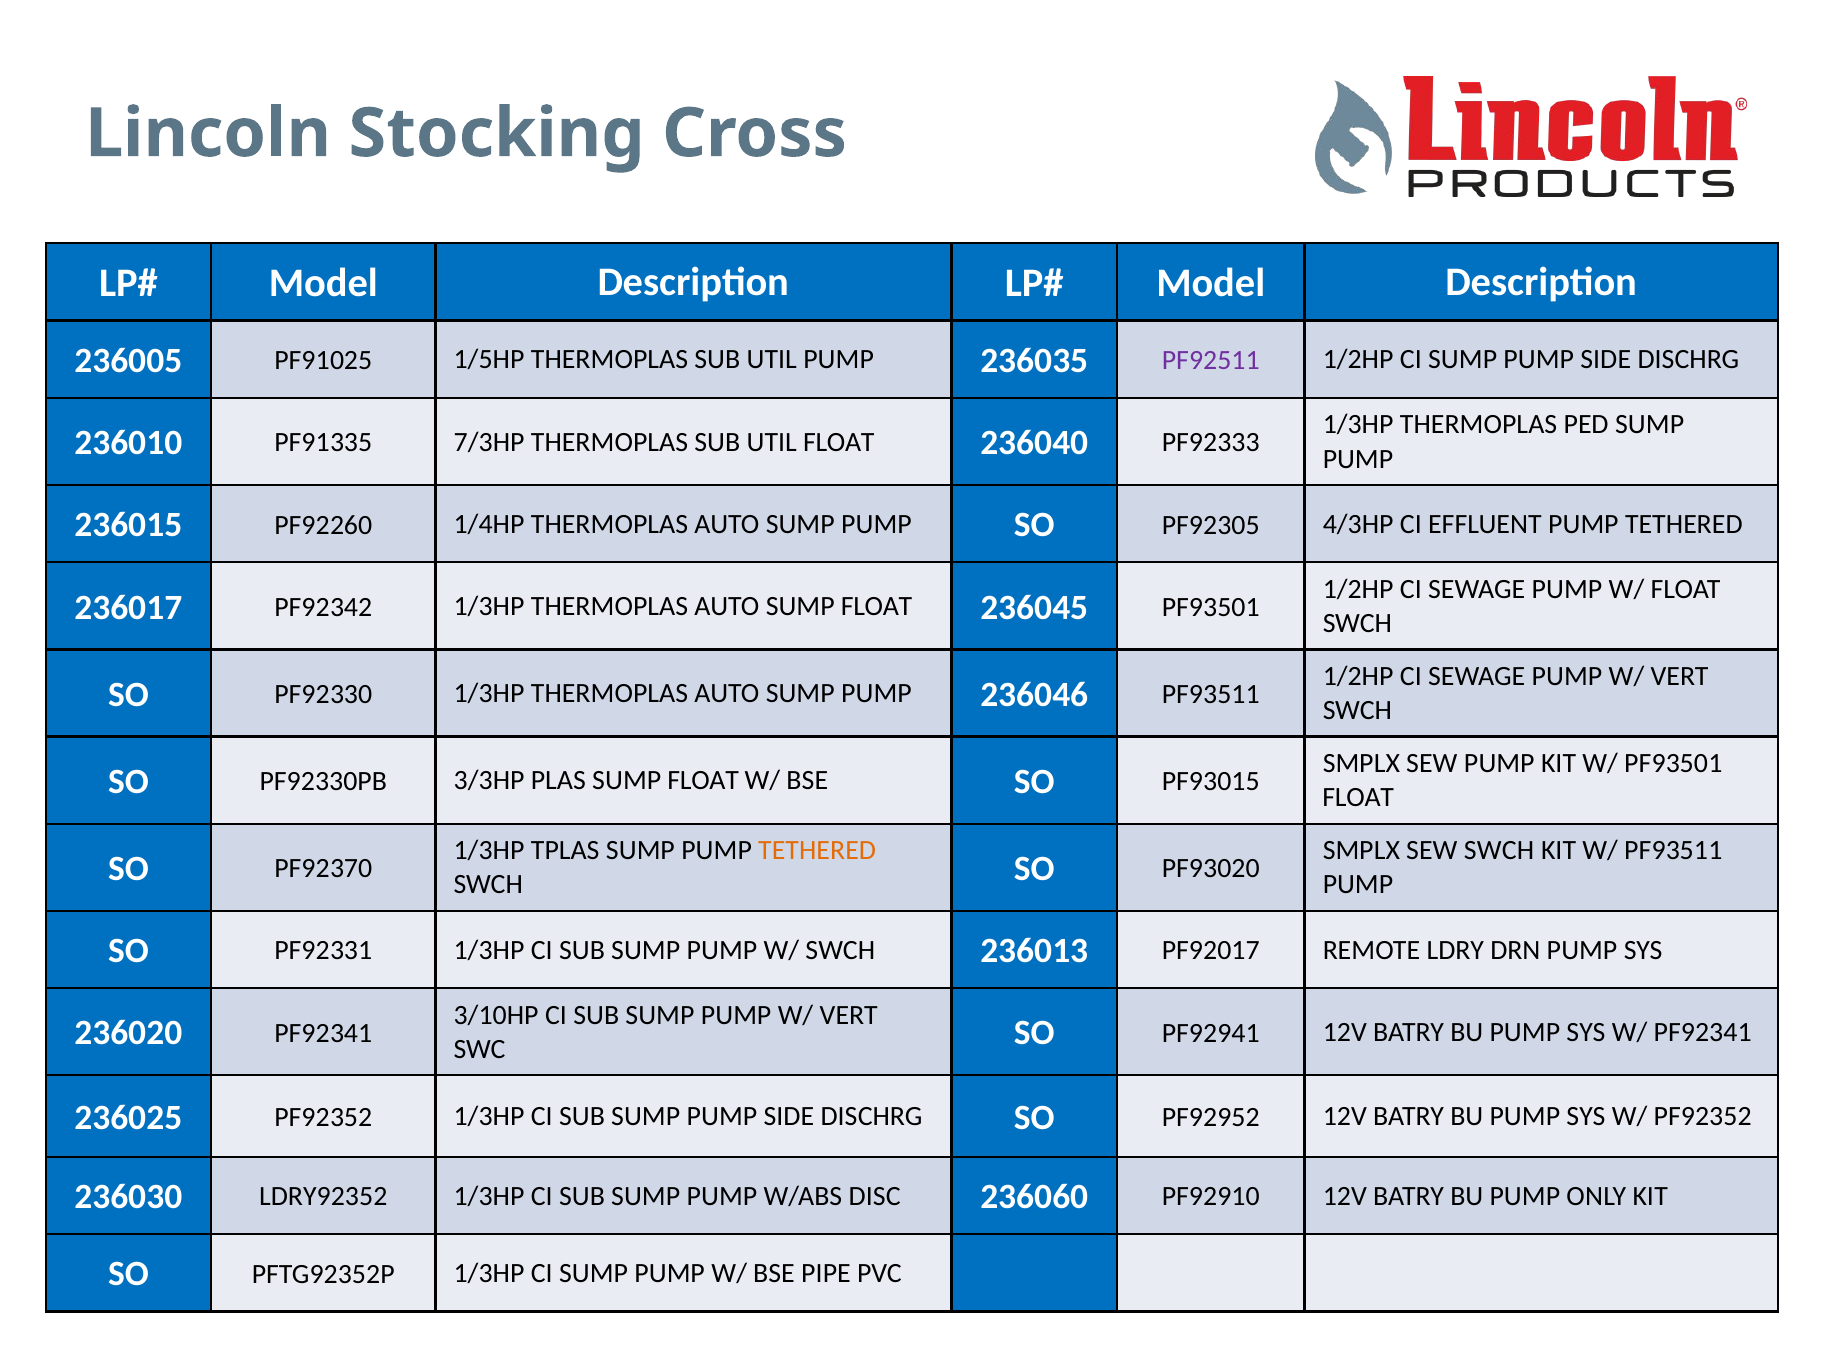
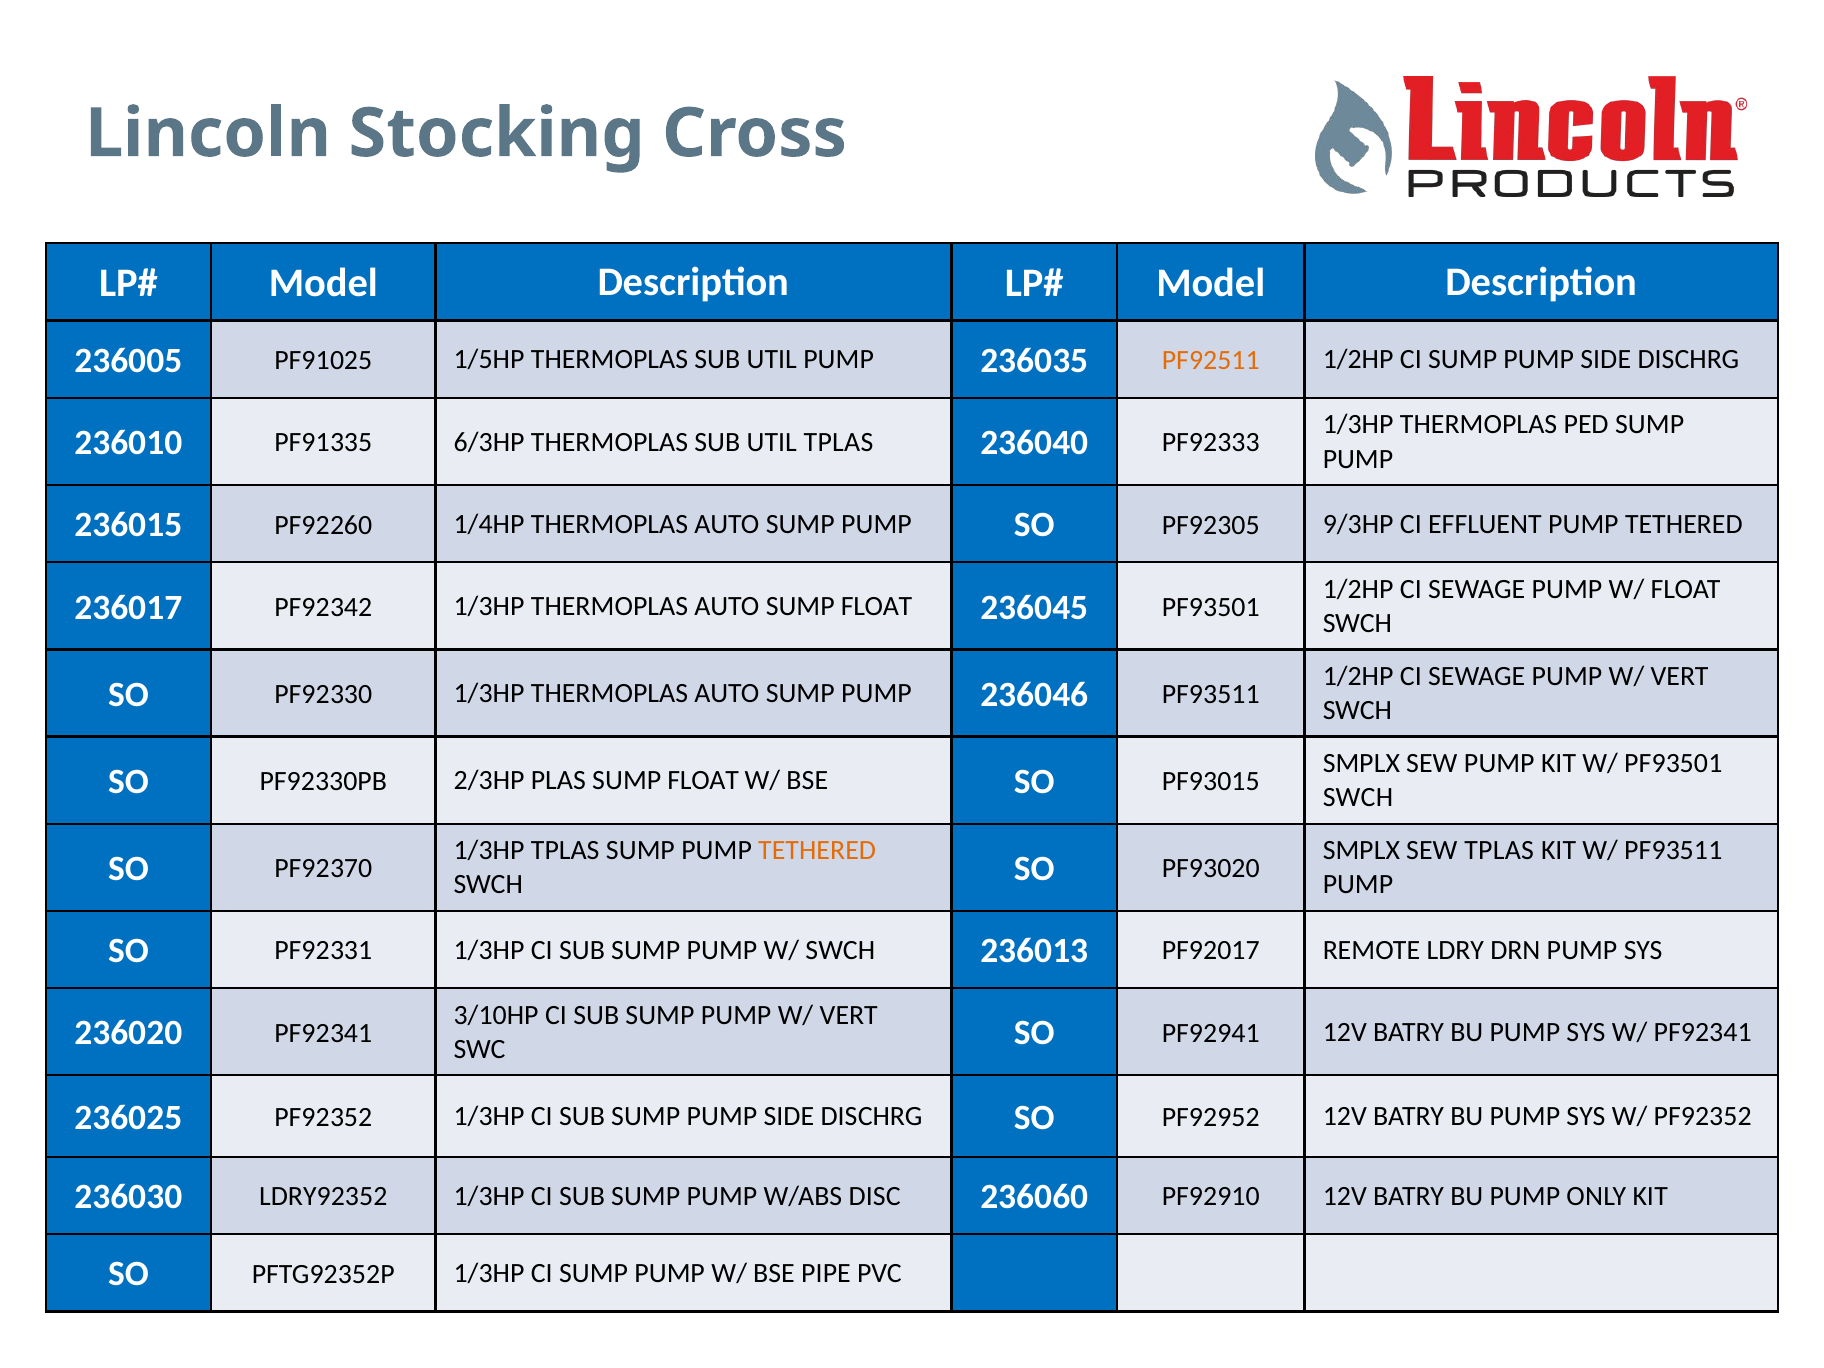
PF92511 colour: purple -> orange (1211, 361)
7/3HP: 7/3HP -> 6/3HP (489, 442)
UTIL FLOAT: FLOAT -> TPLAS (838, 442)
4/3HP: 4/3HP -> 9/3HP (1358, 524)
3/3HP: 3/3HP -> 2/3HP (489, 781)
FLOAT: FLOAT -> SWCH (1358, 798)
SEW SWCH: SWCH -> TPLAS (1499, 850)
